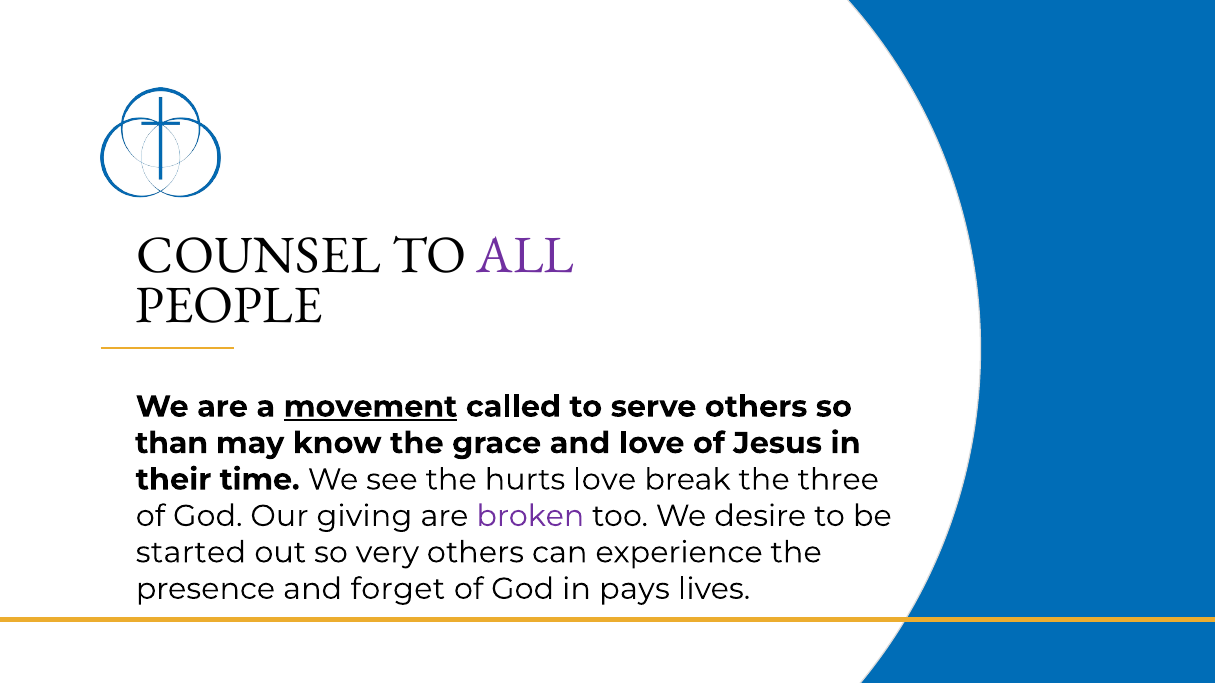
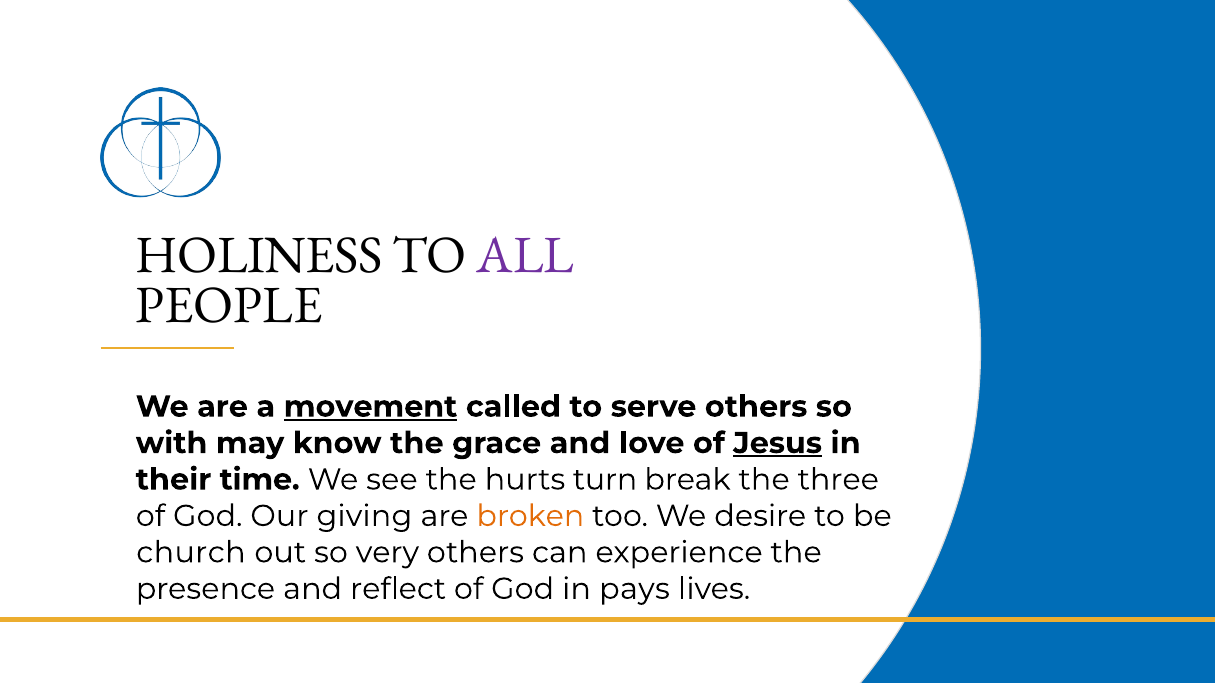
COUNSEL: COUNSEL -> HOLINESS (259, 255)
than: than -> with (172, 443)
Jesus underline: none -> present (778, 443)
hurts love: love -> turn (605, 480)
broken colour: purple -> orange (530, 516)
started: started -> church (191, 553)
forget: forget -> reflect (398, 589)
